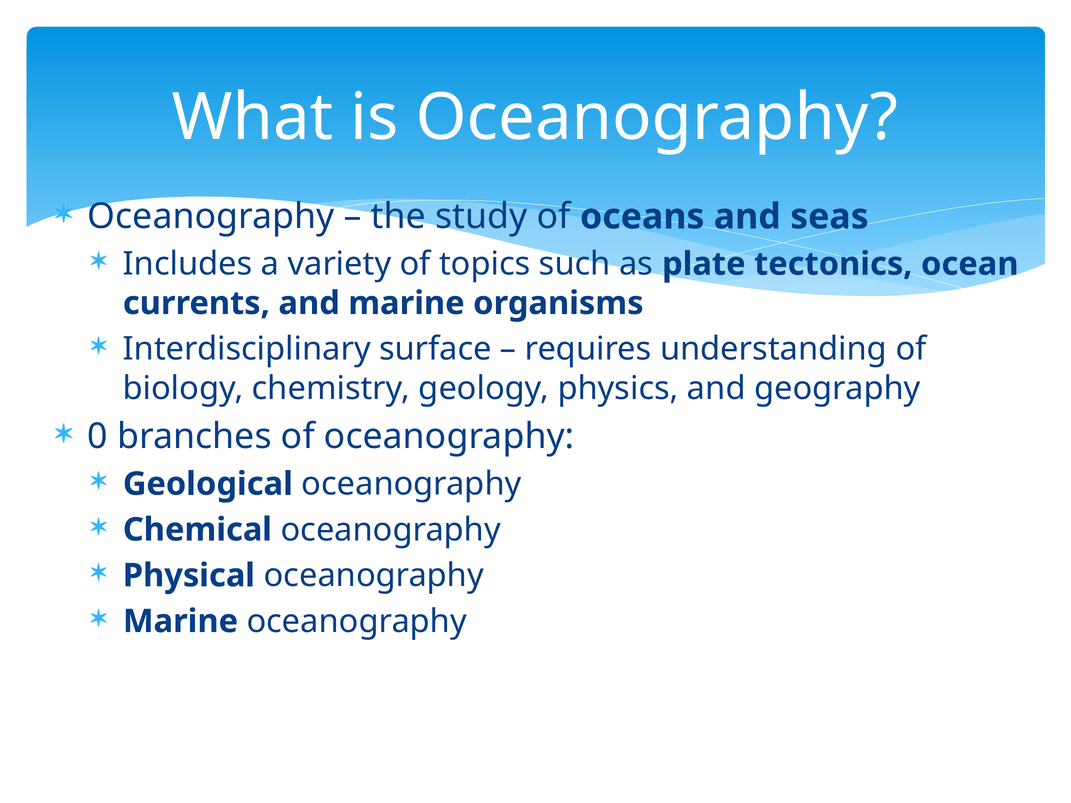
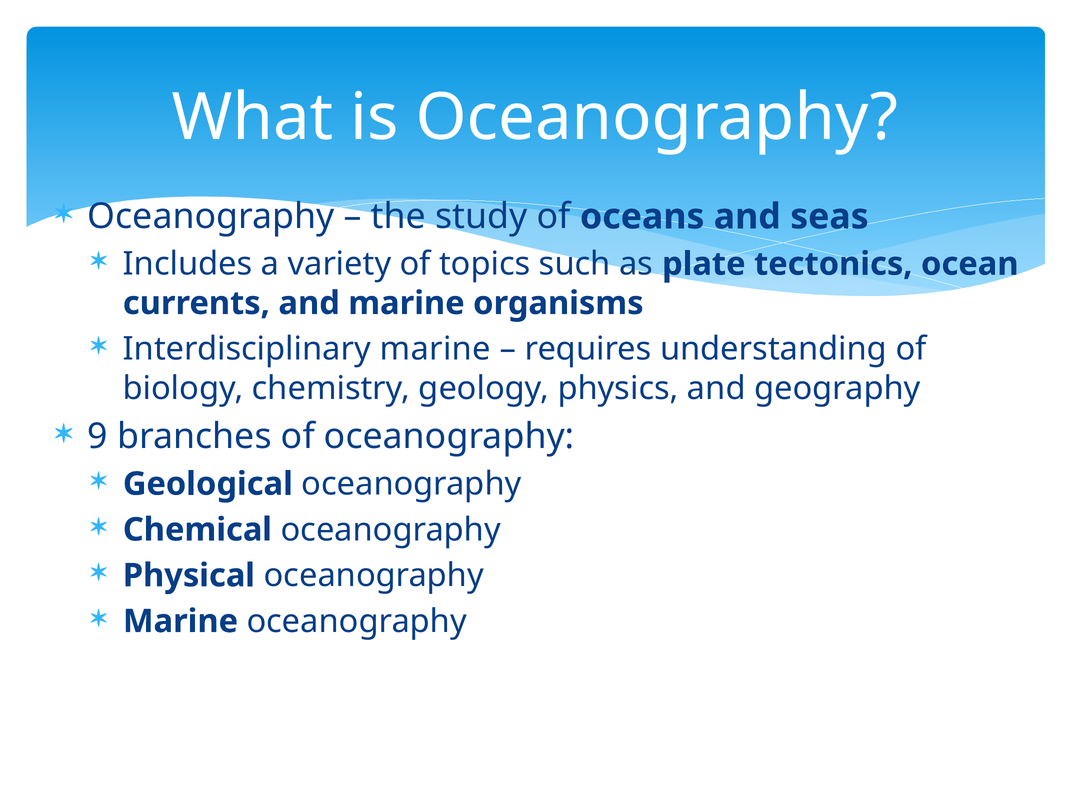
Interdisciplinary surface: surface -> marine (435, 349)
0: 0 -> 9 (98, 437)
